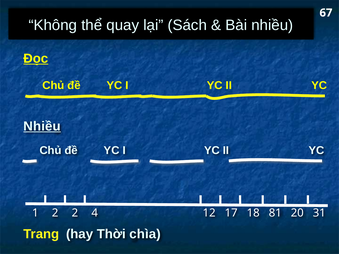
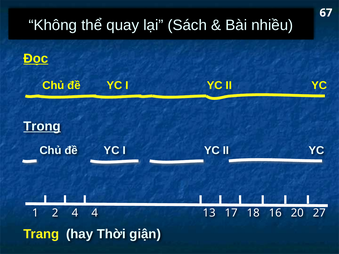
Nhiều: Nhiều -> Trong (42, 126)
2 2: 2 -> 4 (75, 213)
12: 12 -> 13 (209, 213)
81: 81 -> 16 (275, 213)
31: 31 -> 27 (319, 213)
chìa: chìa -> giận (145, 234)
